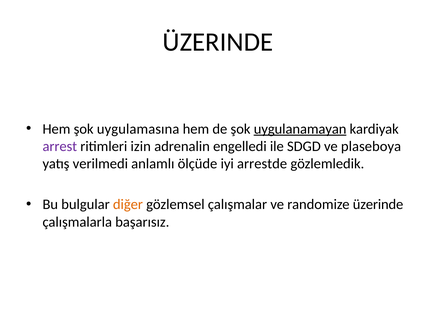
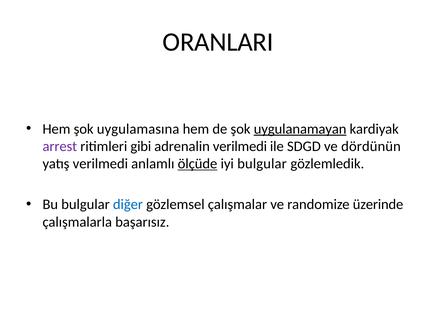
ÜZERINDE: ÜZERINDE -> ORANLARI (218, 42)
izin: izin -> gibi (141, 146)
adrenalin engelledi: engelledi -> verilmedi (240, 146)
plaseboya: plaseboya -> dördünün (371, 146)
ölçüde underline: none -> present (197, 164)
iyi arrestde: arrestde -> bulgular (262, 164)
diğer colour: orange -> blue (128, 204)
